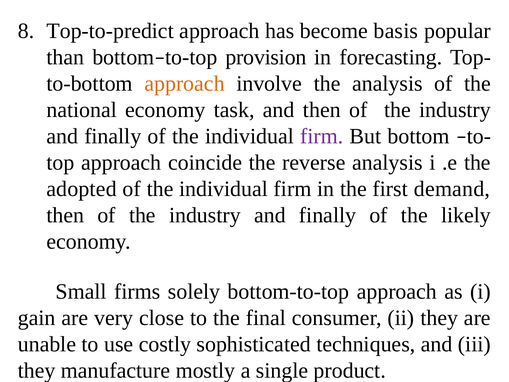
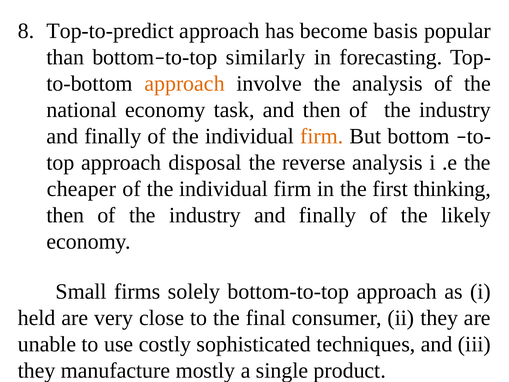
provision: provision -> similarly (266, 57)
firm colour: purple -> orange (322, 136)
coincide: coincide -> disposal (205, 162)
adopted: adopted -> cheaper (82, 189)
demand: demand -> thinking (452, 189)
gain: gain -> held (37, 318)
